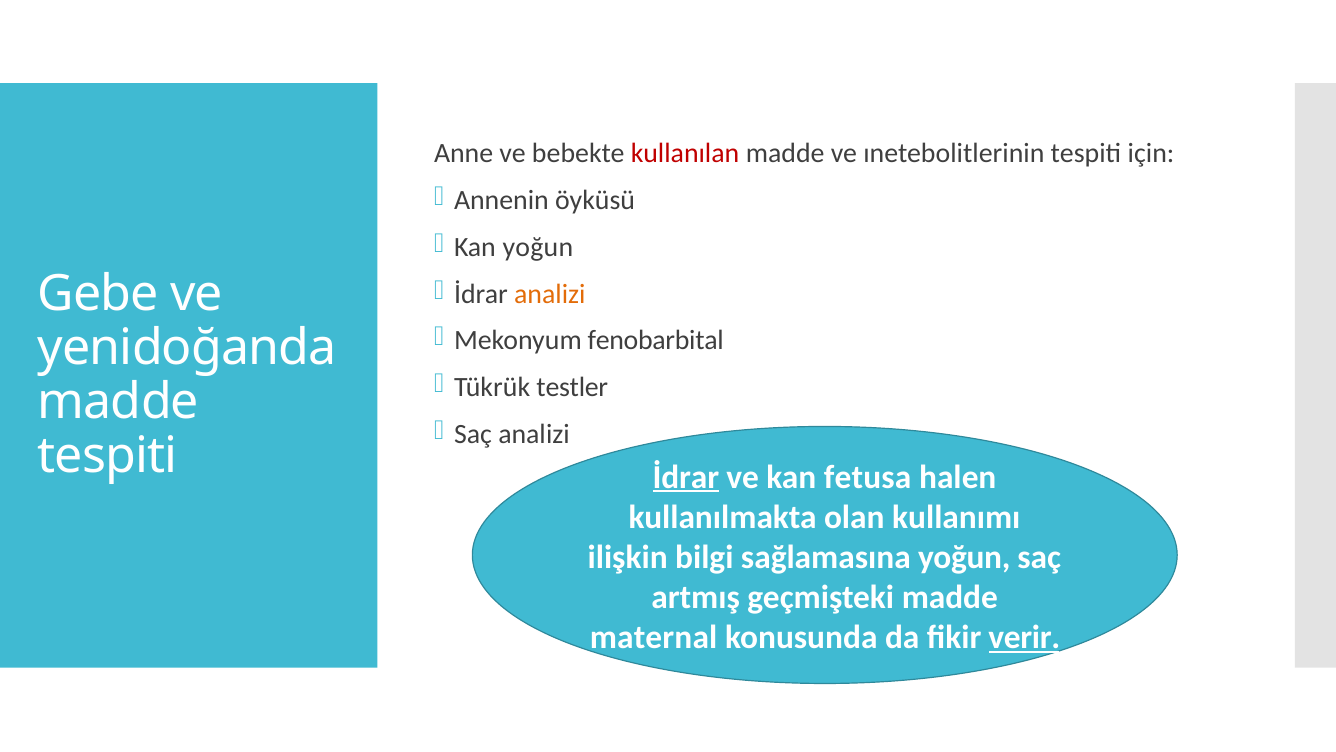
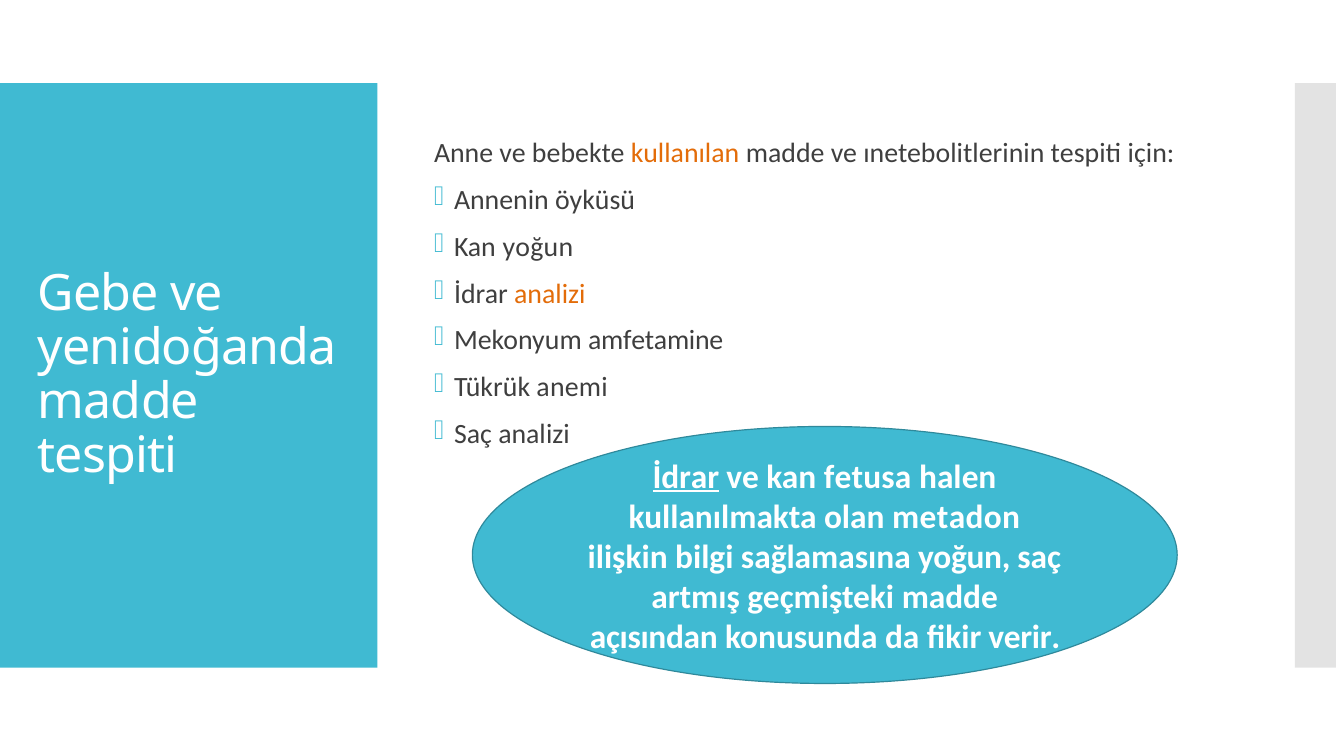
kullanılan colour: red -> orange (685, 154)
fenobarbital: fenobarbital -> amfetamine (656, 341)
testler: testler -> anemi (572, 387)
kullanımı: kullanımı -> metadon (956, 517)
maternal: maternal -> açısından (654, 637)
verir underline: present -> none (1024, 637)
